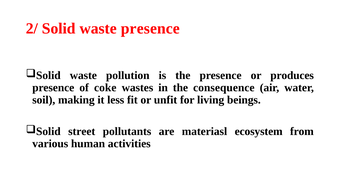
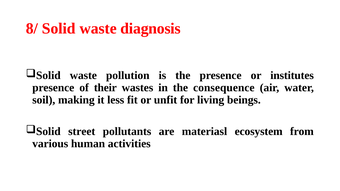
2/: 2/ -> 8/ (32, 29)
waste presence: presence -> diagnosis (151, 29)
produces: produces -> institutes (292, 75)
coke: coke -> their (105, 88)
